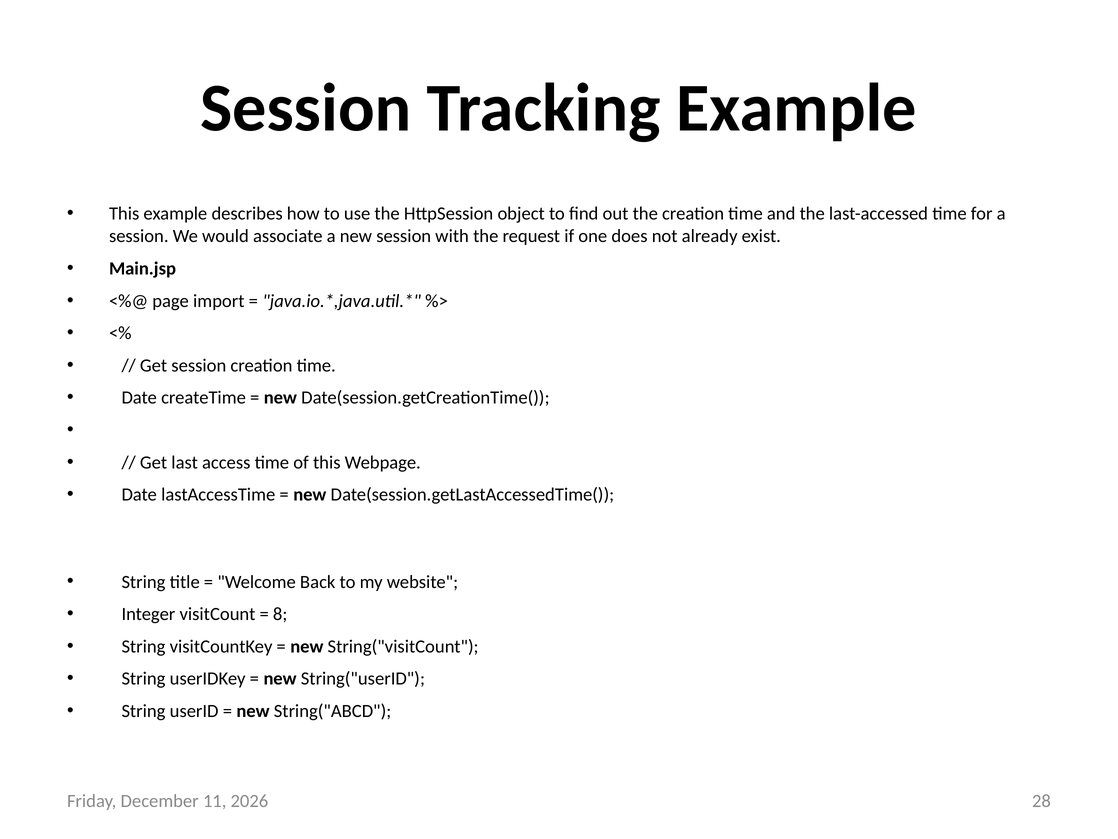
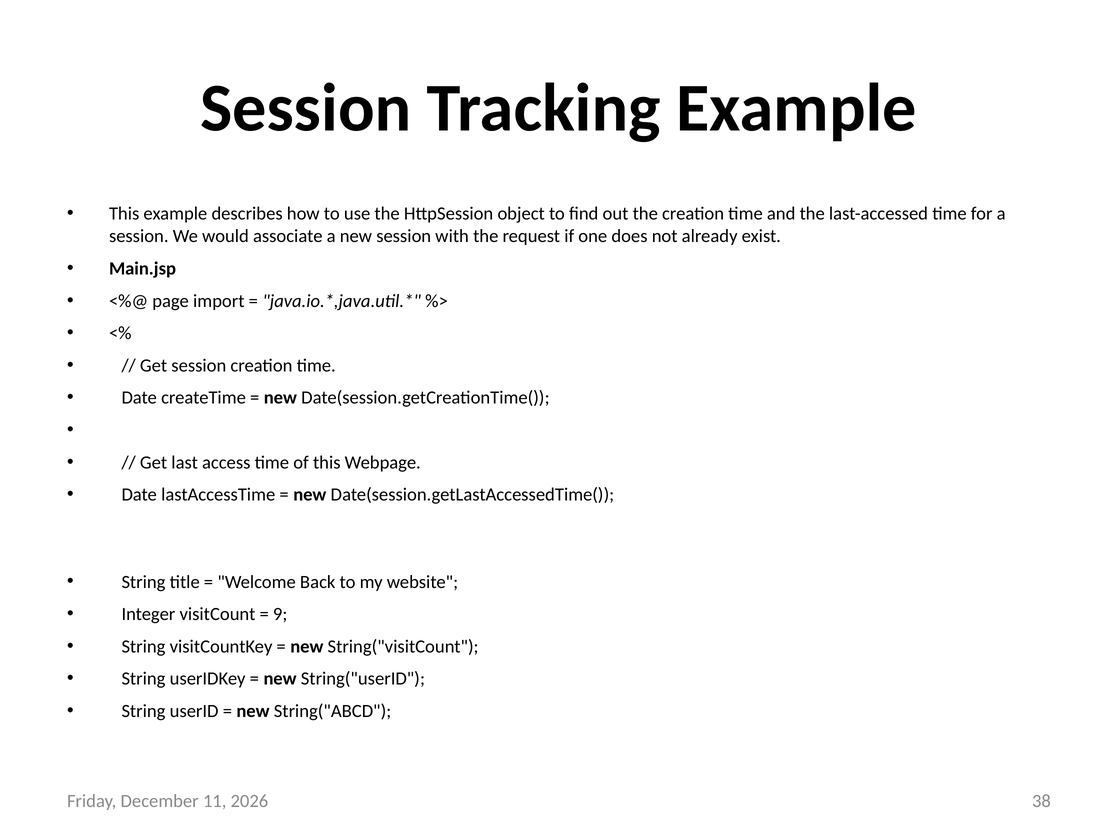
8: 8 -> 9 (280, 614)
28: 28 -> 38 (1041, 801)
